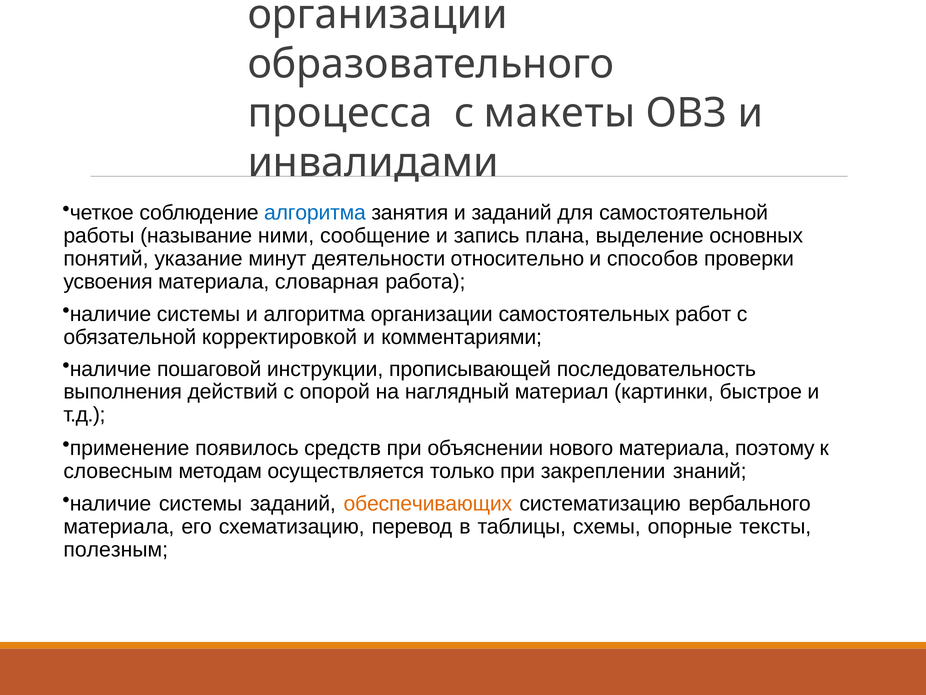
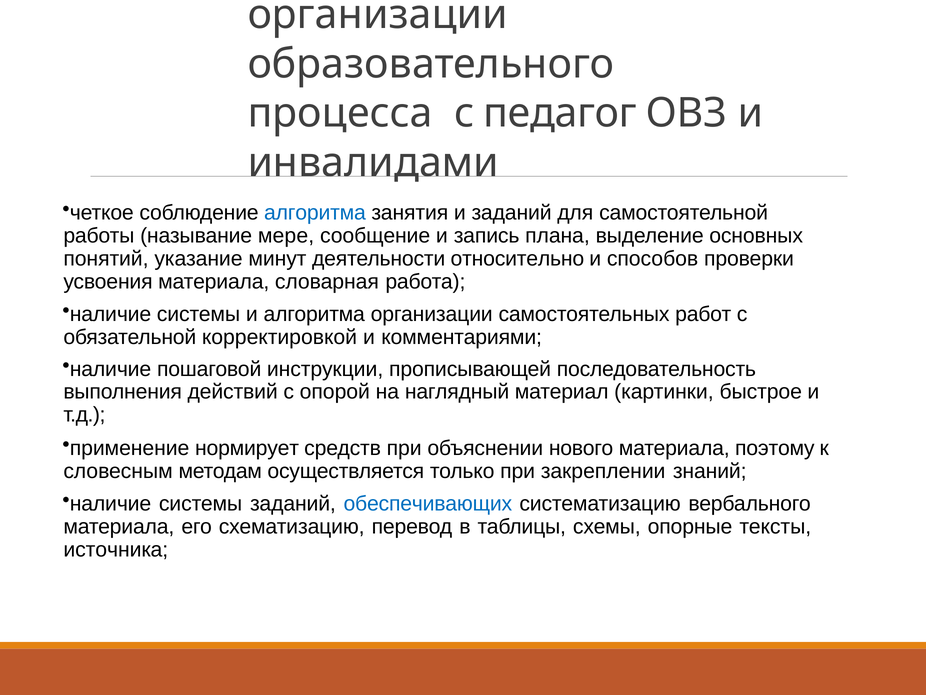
макеты: макеты -> педагог (560, 113)
ними: ними -> мере (286, 236)
появилось: появилось -> нормирует (247, 448)
обеспечивающих colour: orange -> blue (428, 503)
полезным: полезным -> источника (116, 549)
